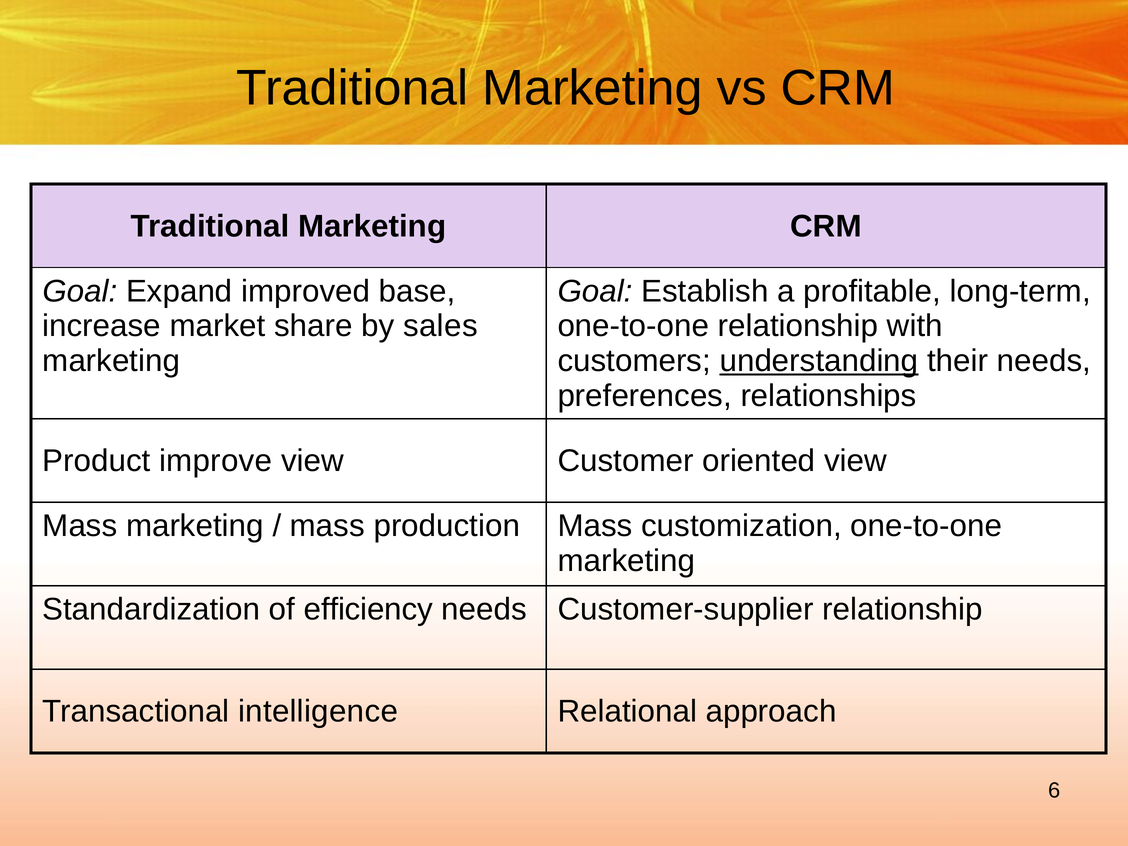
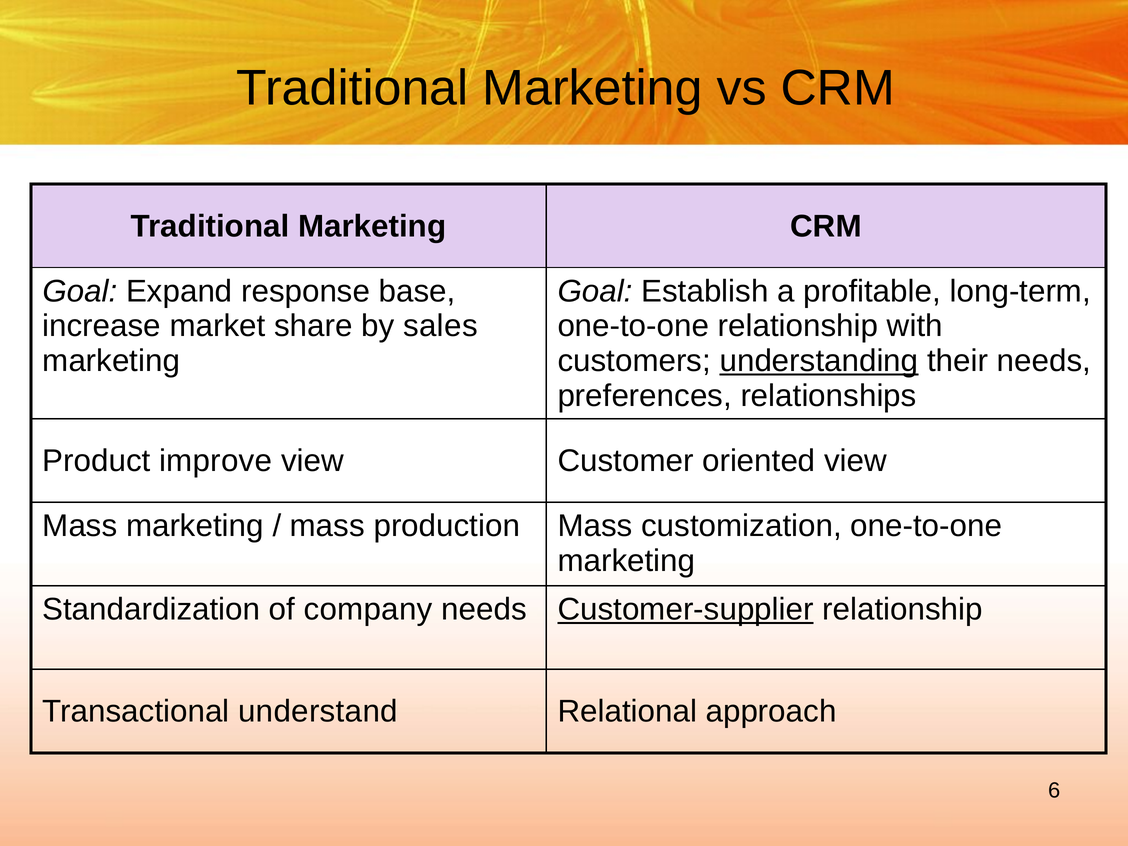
improved: improved -> response (306, 291)
efficiency: efficiency -> company (368, 609)
Customer-supplier underline: none -> present (686, 609)
intelligence: intelligence -> understand (318, 712)
